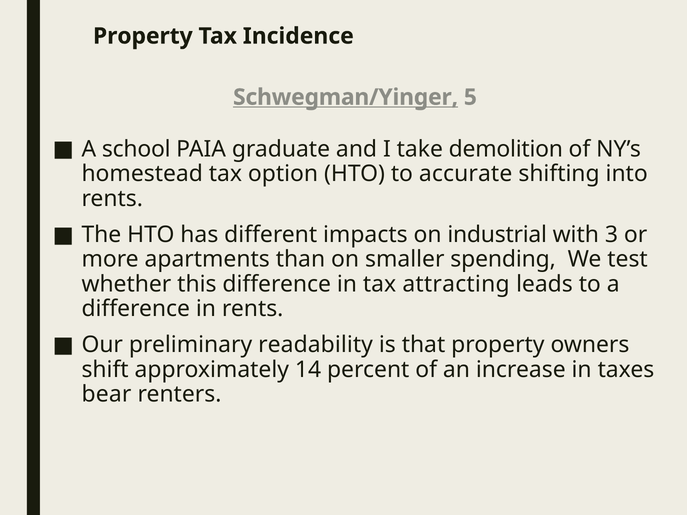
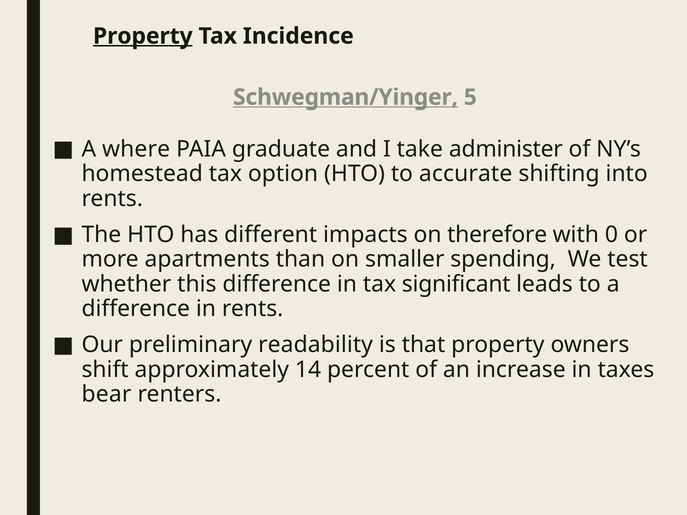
Property underline: none -> present (143, 36)
school: school -> where (136, 149)
demolition: demolition -> administer (506, 149)
industrial: industrial -> therefore (497, 235)
3: 3 -> 0 (611, 235)
attracting: attracting -> significant (456, 284)
